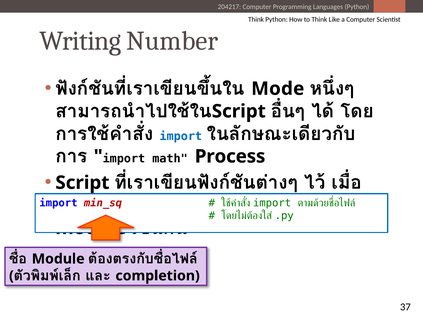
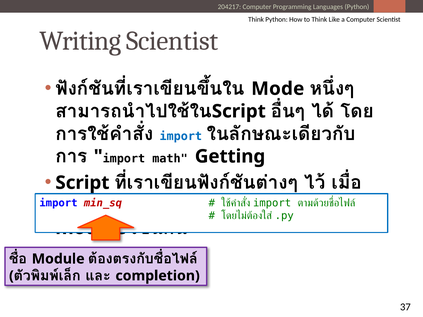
Writing Number: Number -> Scientist (172, 41)
Process: Process -> Getting (230, 157)
